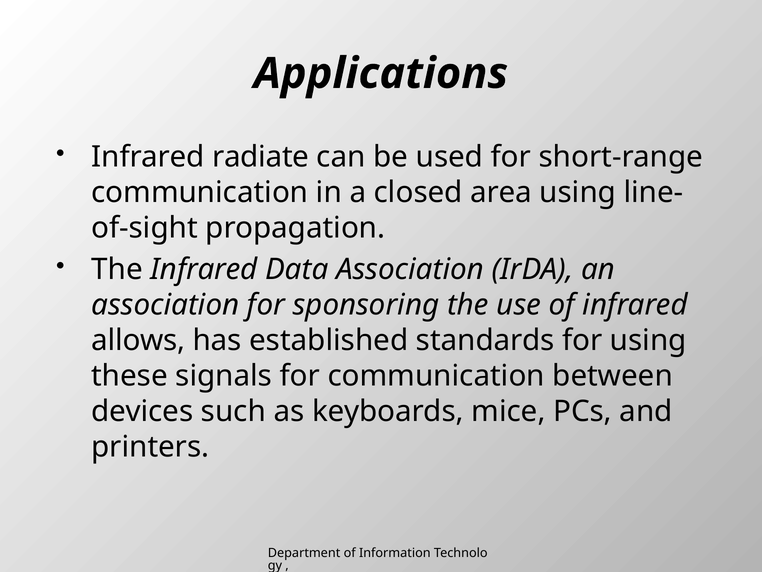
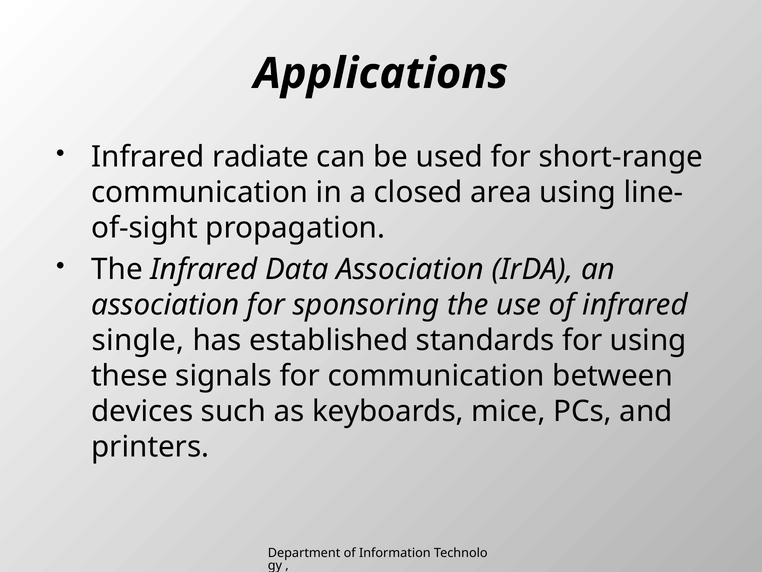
allows: allows -> single (138, 340)
